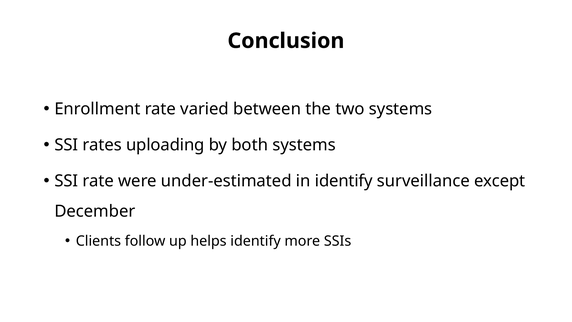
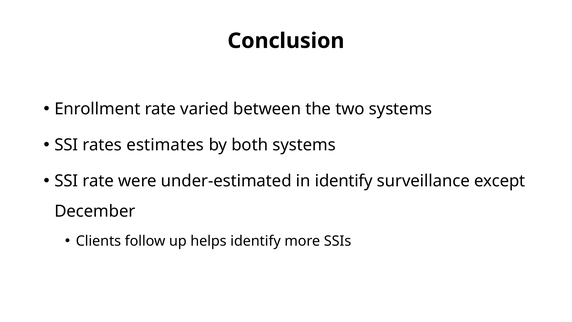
uploading: uploading -> estimates (165, 145)
